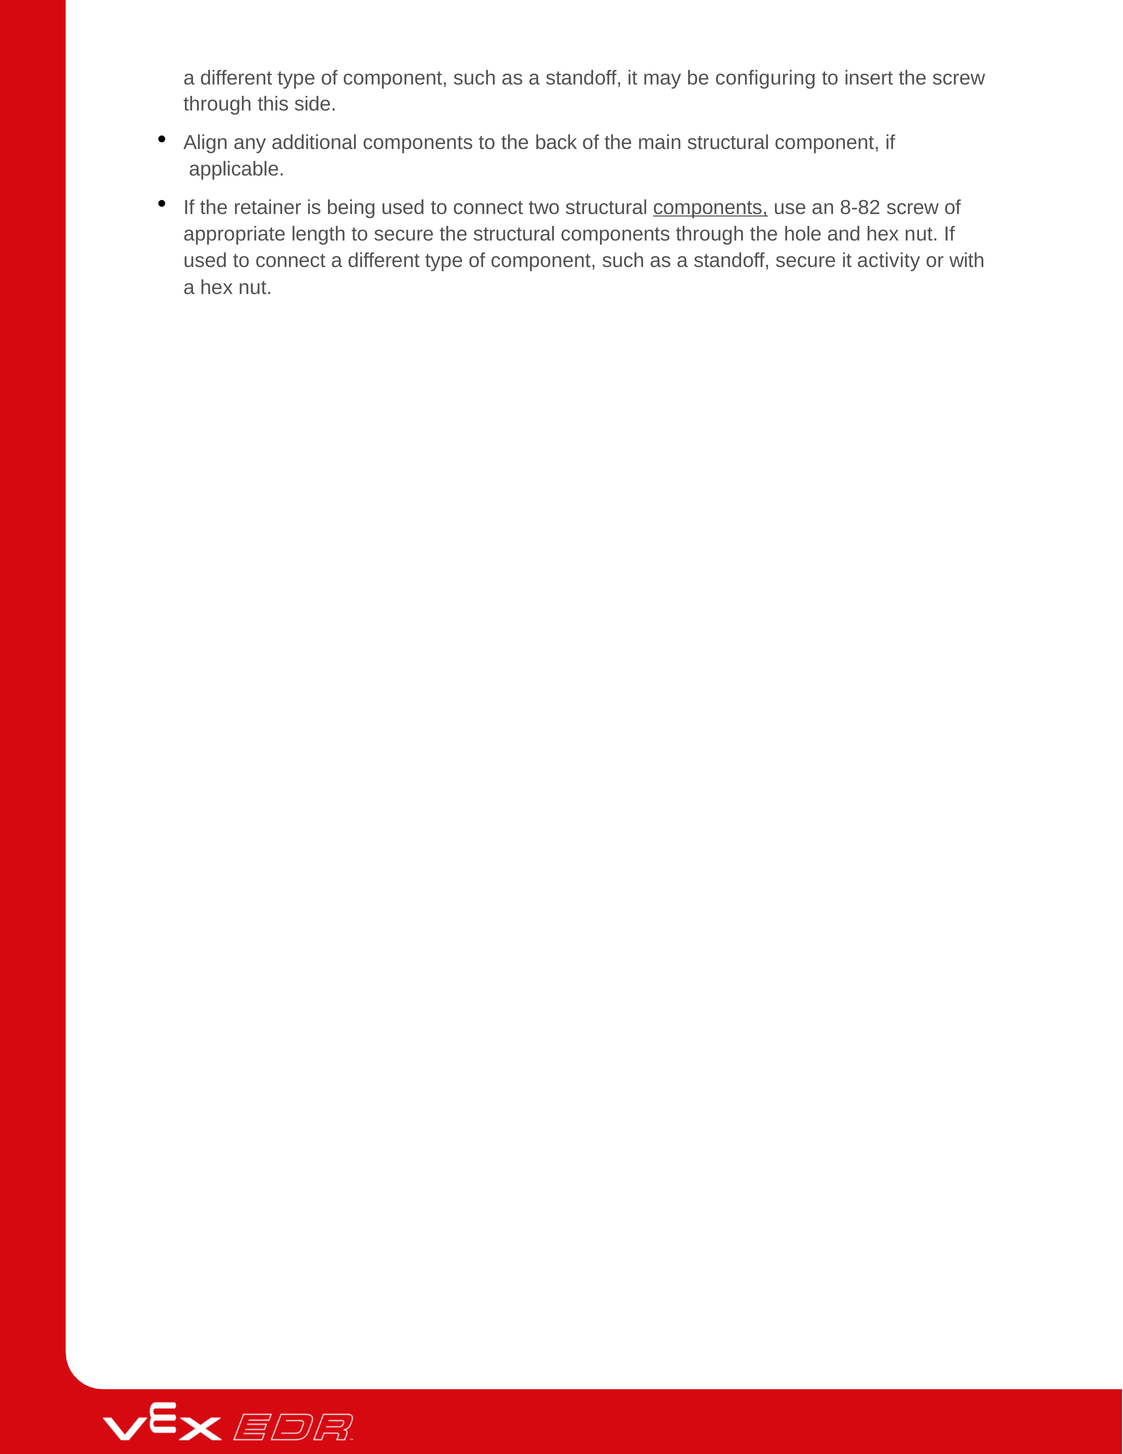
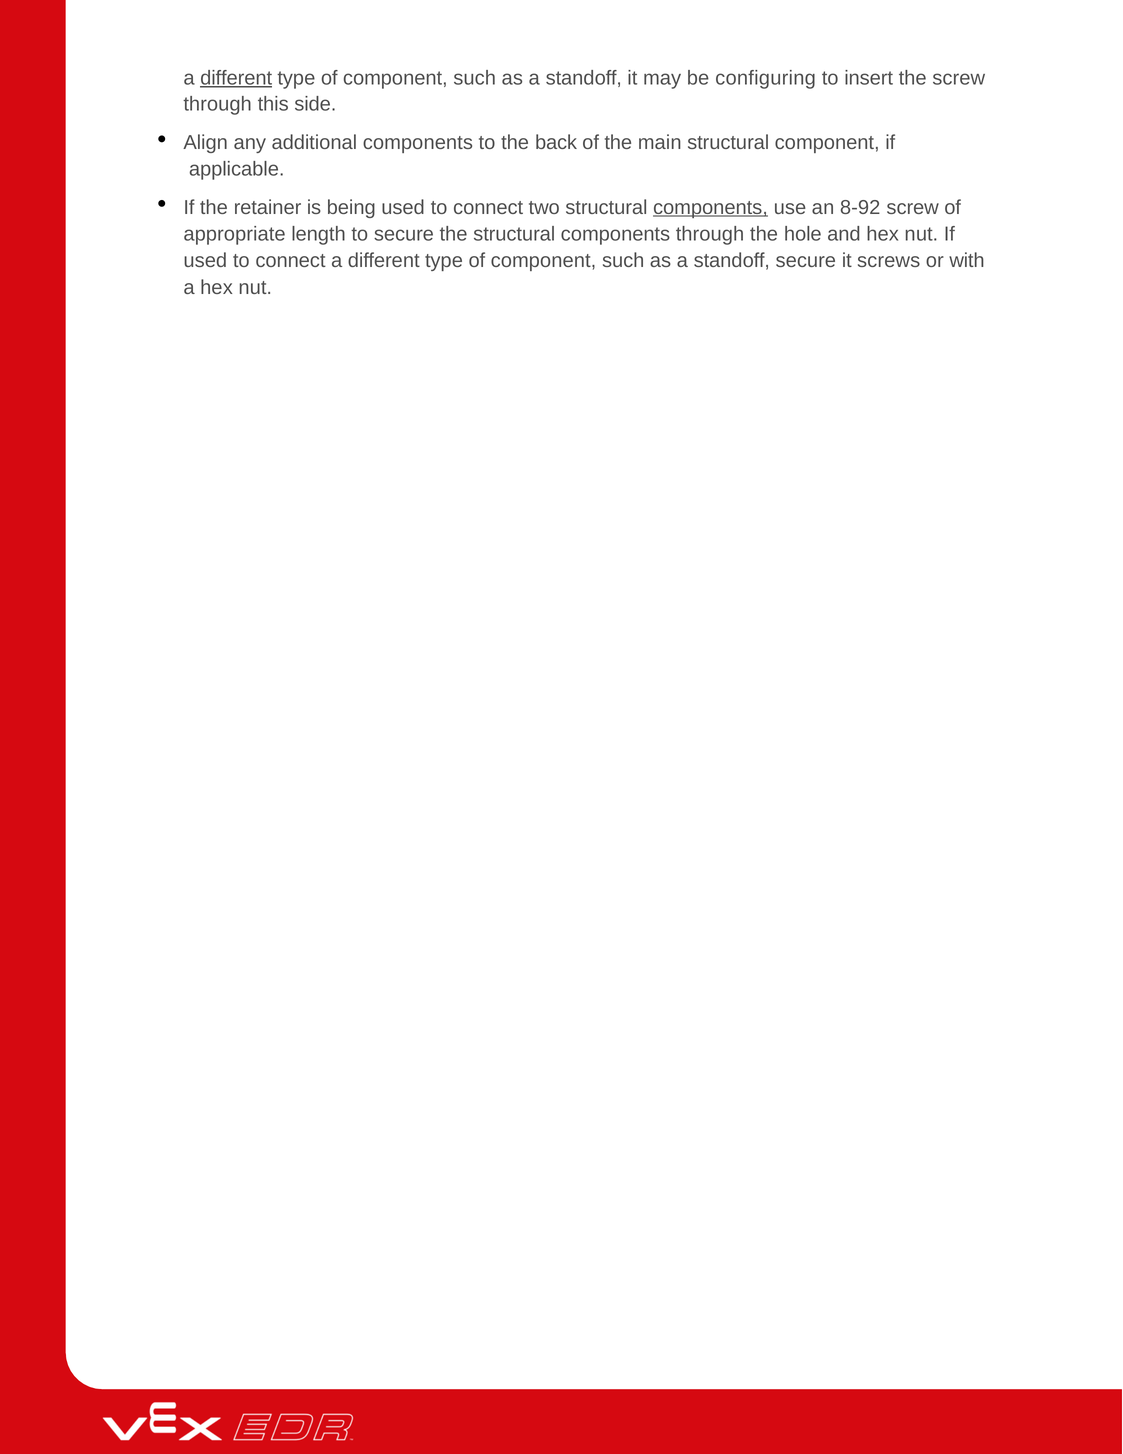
different underline: none -> present (236, 78)
8-82: 8-82 -> 8-92 (860, 207)
activity: activity -> screws (889, 261)
